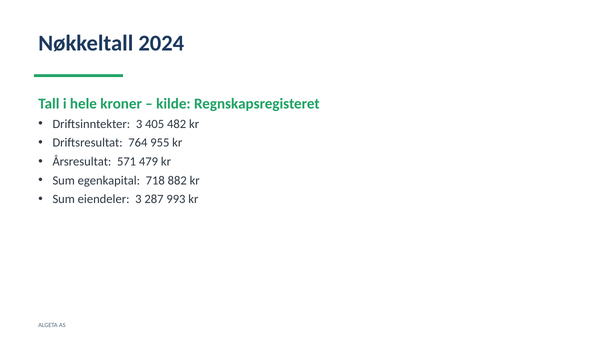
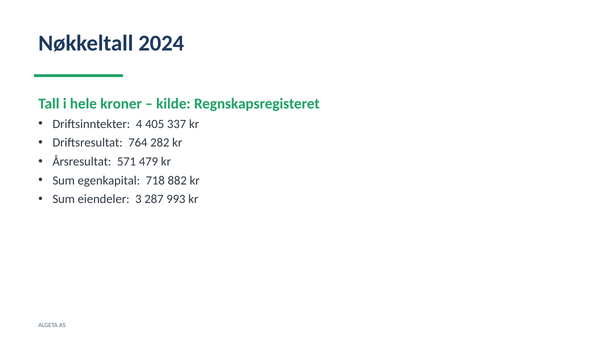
Driftsinntekter 3: 3 -> 4 (139, 124)
482: 482 -> 337 (177, 124)
955: 955 -> 282 (160, 143)
